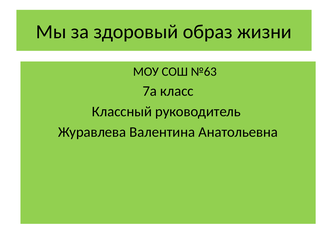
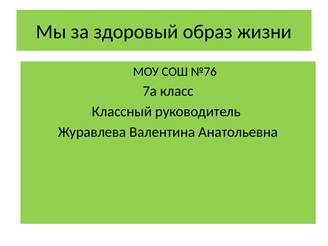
№63: №63 -> №76 (204, 72)
